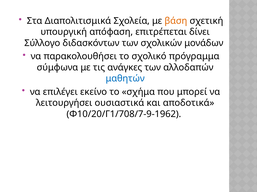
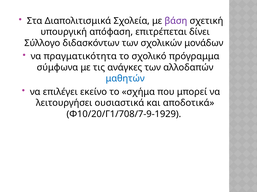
βάση colour: orange -> purple (176, 21)
παρακολουθήσει: παρακολουθήσει -> πραγματικότητα (80, 57)
Φ10/20/Γ1/708/7-9-1962: Φ10/20/Γ1/708/7-9-1962 -> Φ10/20/Γ1/708/7-9-1929 (124, 114)
